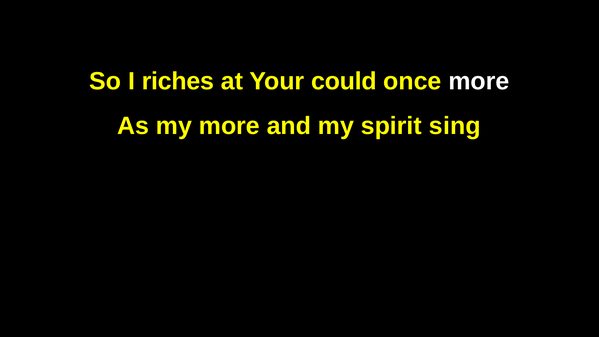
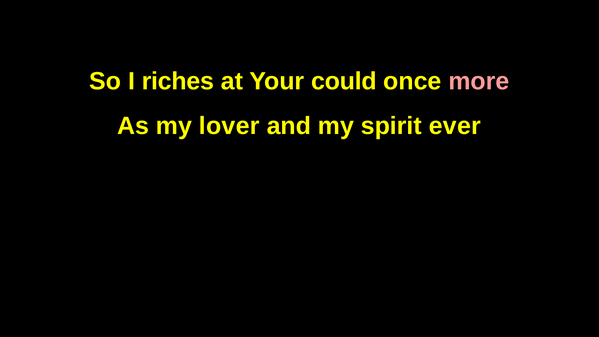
more colour: white -> pink (479, 81)
my more: more -> lover (229, 126)
sing: sing -> ever (455, 126)
